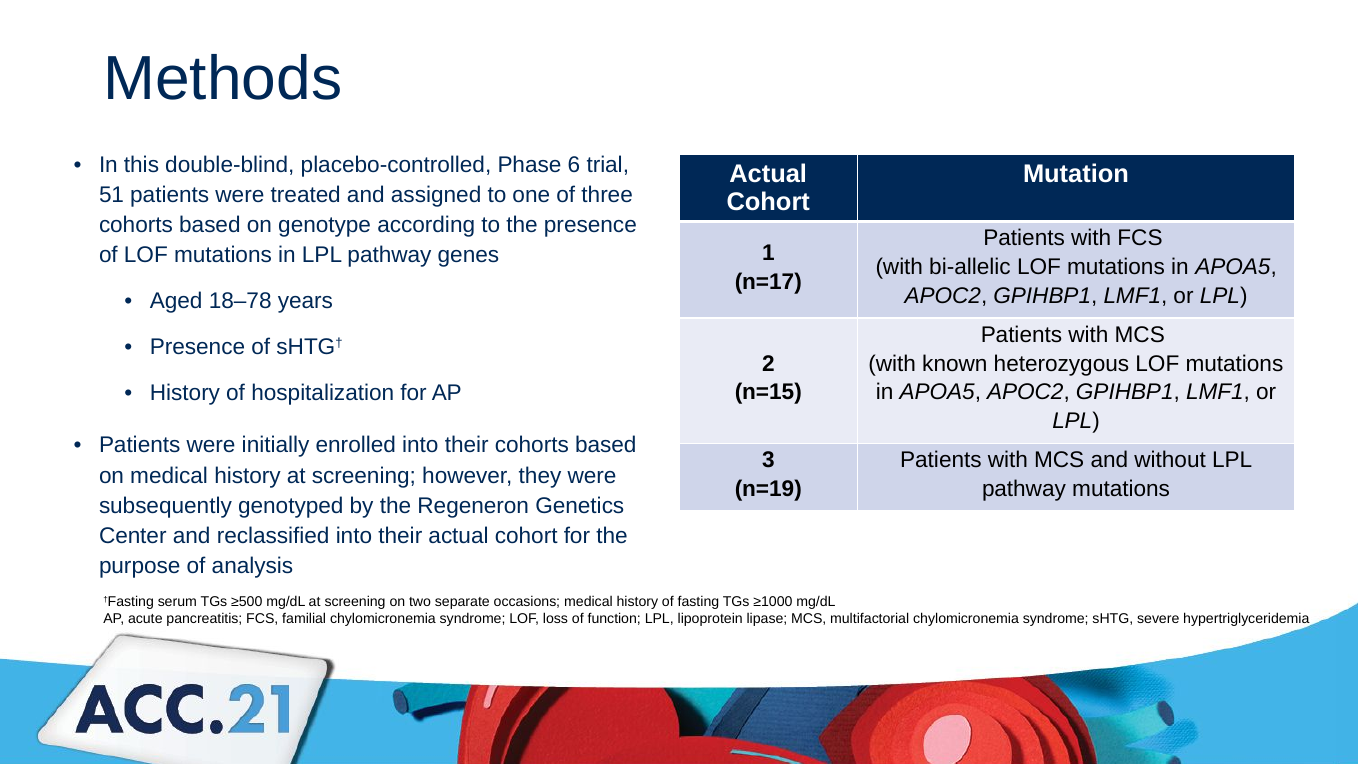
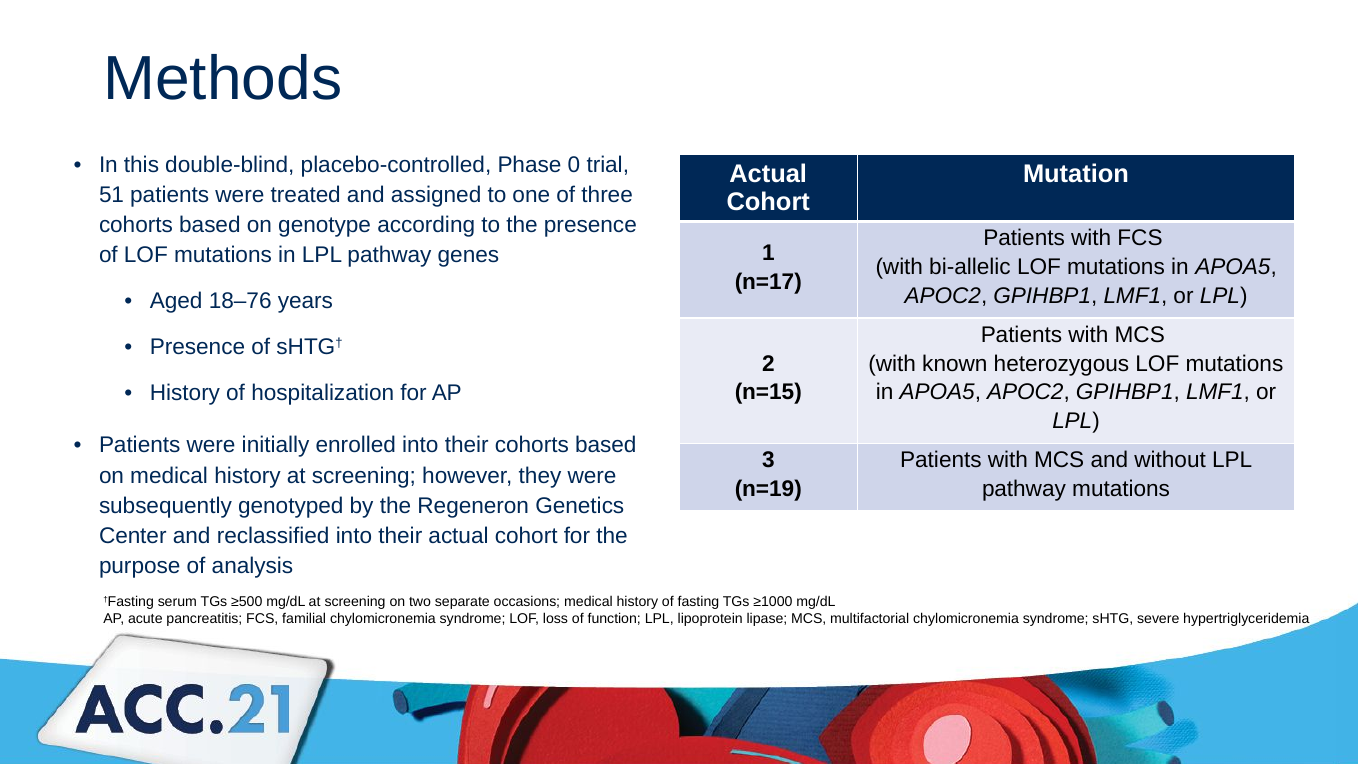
6: 6 -> 0 (574, 165)
18–78: 18–78 -> 18–76 (240, 301)
